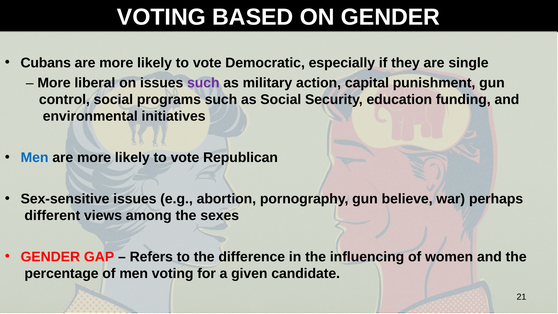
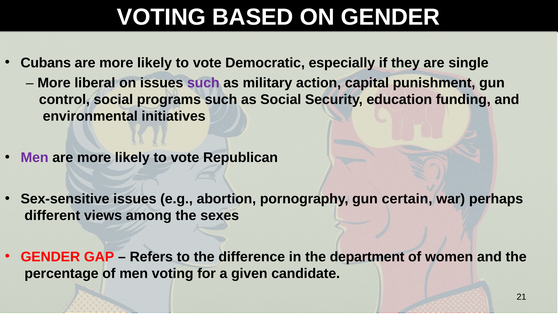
Men colour: blue -> purple (35, 158)
believe: believe -> certain (407, 199)
influencing: influencing -> department (367, 257)
